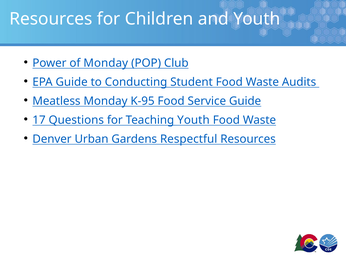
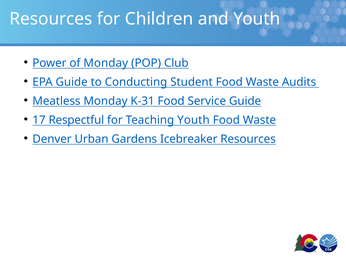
K-95: K-95 -> K-31 (143, 101)
Questions: Questions -> Respectful (76, 120)
Respectful: Respectful -> Icebreaker (189, 139)
